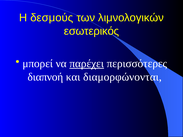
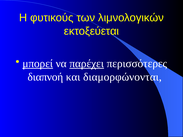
δεσμούς: δεσμούς -> φυτικούς (52, 18)
εσωτερικός: εσωτερικός -> εκτοξεύεται (92, 31)
μπορεί underline: none -> present (38, 64)
